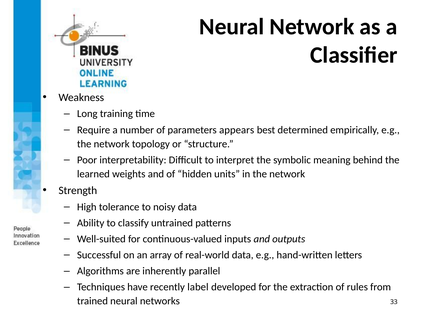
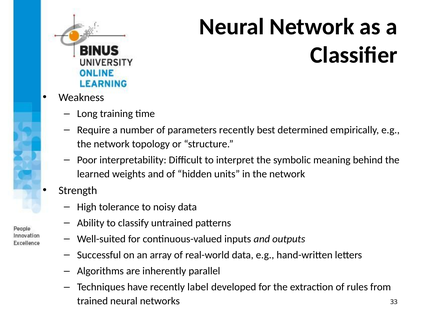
parameters appears: appears -> recently (237, 130)
